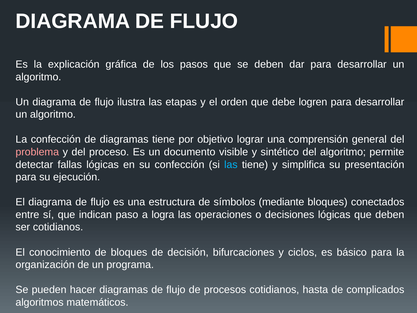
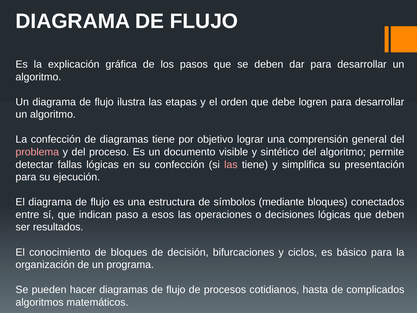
las colour: light blue -> pink (231, 164)
logra: logra -> esos (163, 214)
ser cotidianos: cotidianos -> resultados (58, 227)
